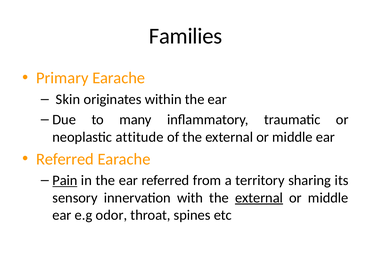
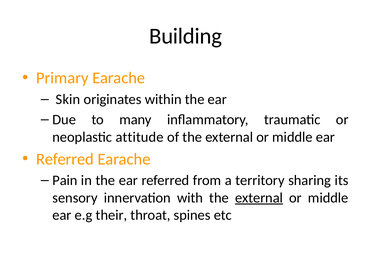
Families: Families -> Building (186, 36)
Pain underline: present -> none (65, 180)
odor: odor -> their (111, 215)
